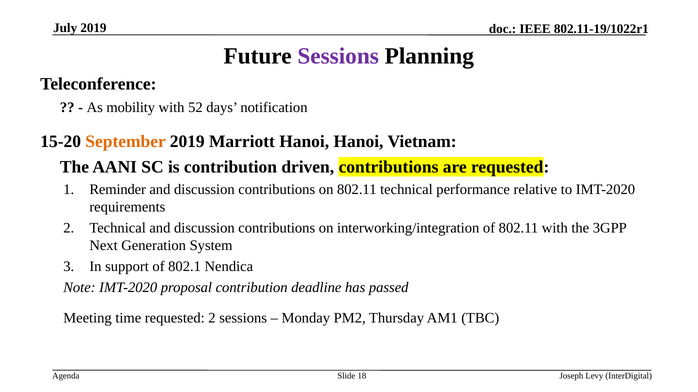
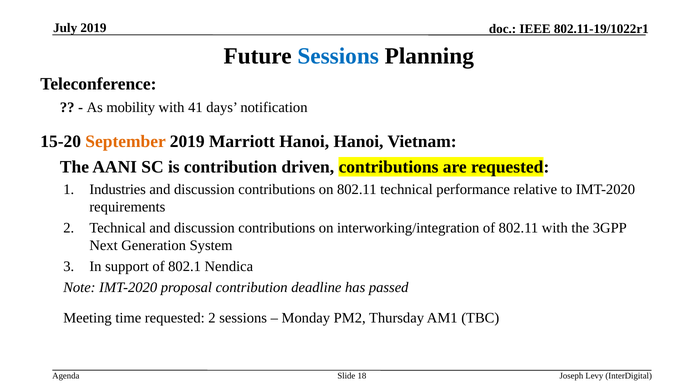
Sessions colour: purple -> blue (338, 56)
52: 52 -> 41 (195, 108)
Reminder: Reminder -> Industries (118, 190)
